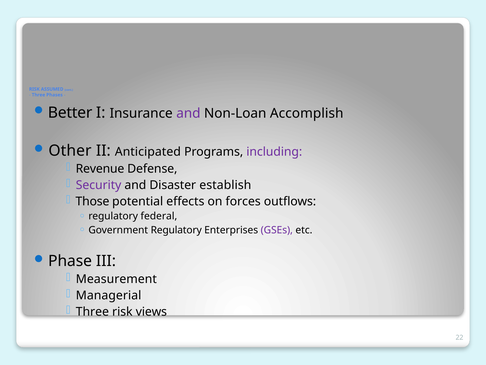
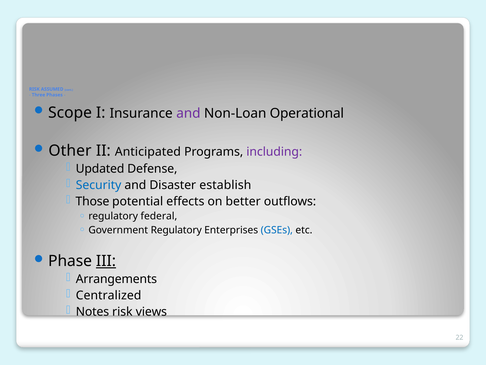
Better: Better -> Scope (70, 112)
Accomplish: Accomplish -> Operational (307, 113)
Revenue: Revenue -> Updated (100, 169)
Security colour: purple -> blue (99, 185)
forces: forces -> better (243, 201)
GSEs colour: purple -> blue (277, 230)
III underline: none -> present (106, 261)
Measurement: Measurement -> Arrangements (116, 279)
Managerial: Managerial -> Centralized (109, 295)
Three: Three -> Notes (92, 311)
